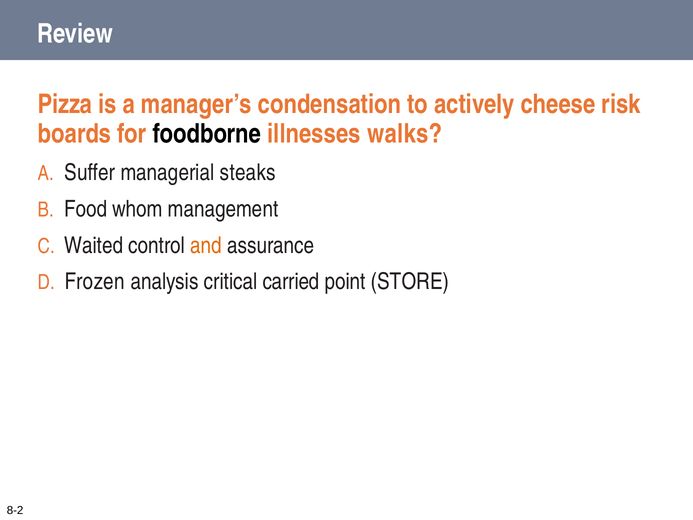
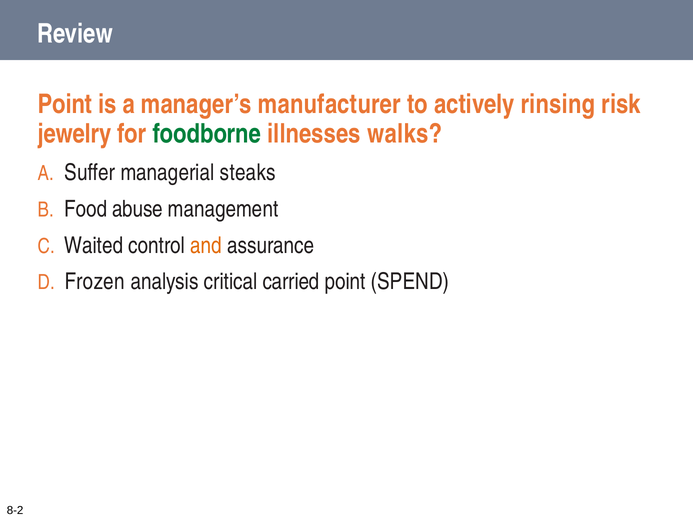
Pizza: Pizza -> Point (65, 104)
condensation: condensation -> manufacturer (329, 104)
cheese: cheese -> rinsing (558, 104)
boards: boards -> jewelry (75, 134)
foodborne colour: black -> green (207, 134)
whom: whom -> abuse (138, 209)
STORE: STORE -> SPEND (410, 282)
